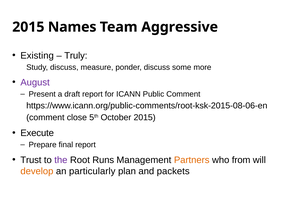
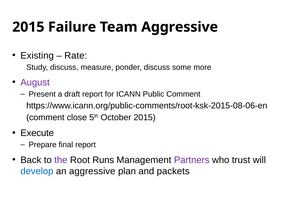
Names: Names -> Failure (72, 27)
Truly: Truly -> Rate (76, 56)
Trust: Trust -> Back (31, 160)
Partners colour: orange -> purple (192, 160)
from: from -> trust (241, 160)
develop colour: orange -> blue (37, 172)
an particularly: particularly -> aggressive (92, 172)
